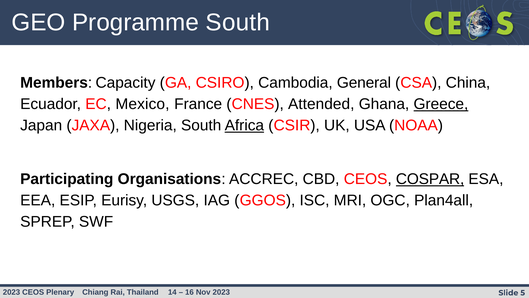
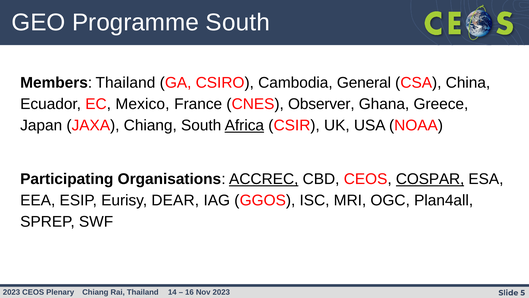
Members Capacity: Capacity -> Thailand (125, 83)
Attended: Attended -> Observer (321, 104)
Greece underline: present -> none (441, 104)
JAXA Nigeria: Nigeria -> Chiang (150, 125)
ACCREC underline: none -> present (264, 179)
USGS: USGS -> DEAR (175, 200)
